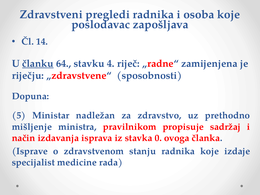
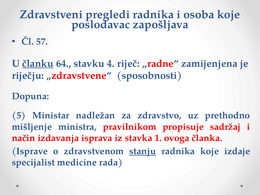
14: 14 -> 57 (42, 42)
0: 0 -> 1 (158, 138)
stanju underline: none -> present (143, 151)
